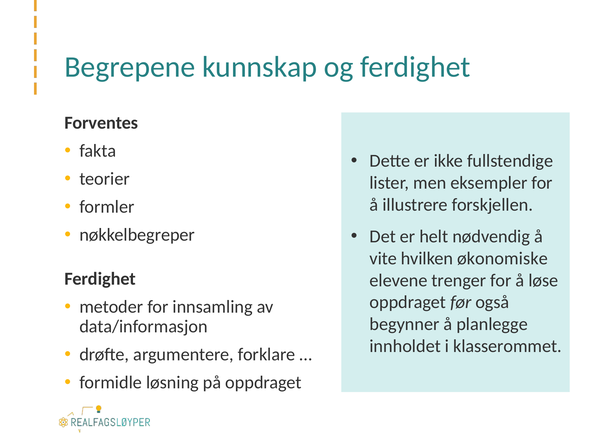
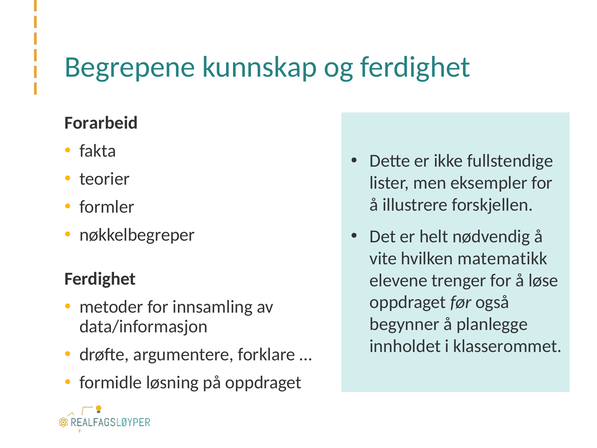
Forventes: Forventes -> Forarbeid (101, 123)
økonomiske: økonomiske -> matematikk (502, 258)
